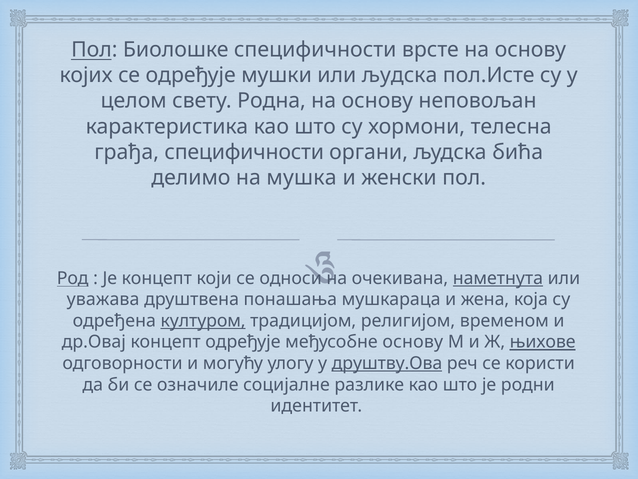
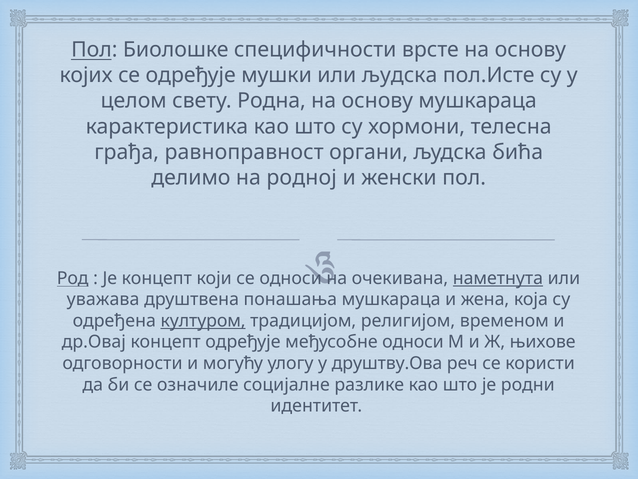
основу неповољан: неповољан -> мушкараца (478, 101)
грађа специфичности: специфичности -> равноправност (244, 152)
мушка: мушка -> родној (302, 177)
међусобне основу: основу -> односи (413, 342)
њихове underline: present -> none (543, 342)
друштву.Ова underline: present -> none (387, 363)
